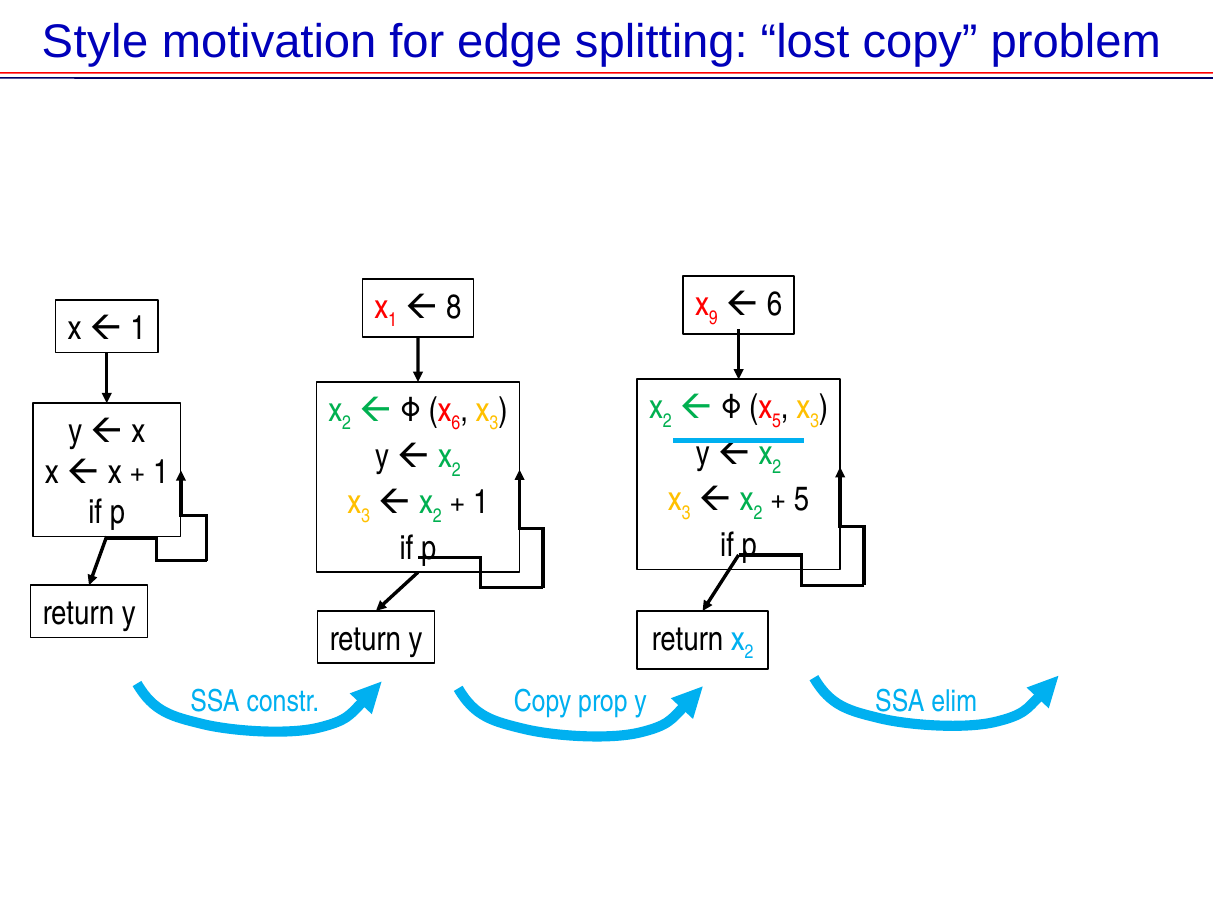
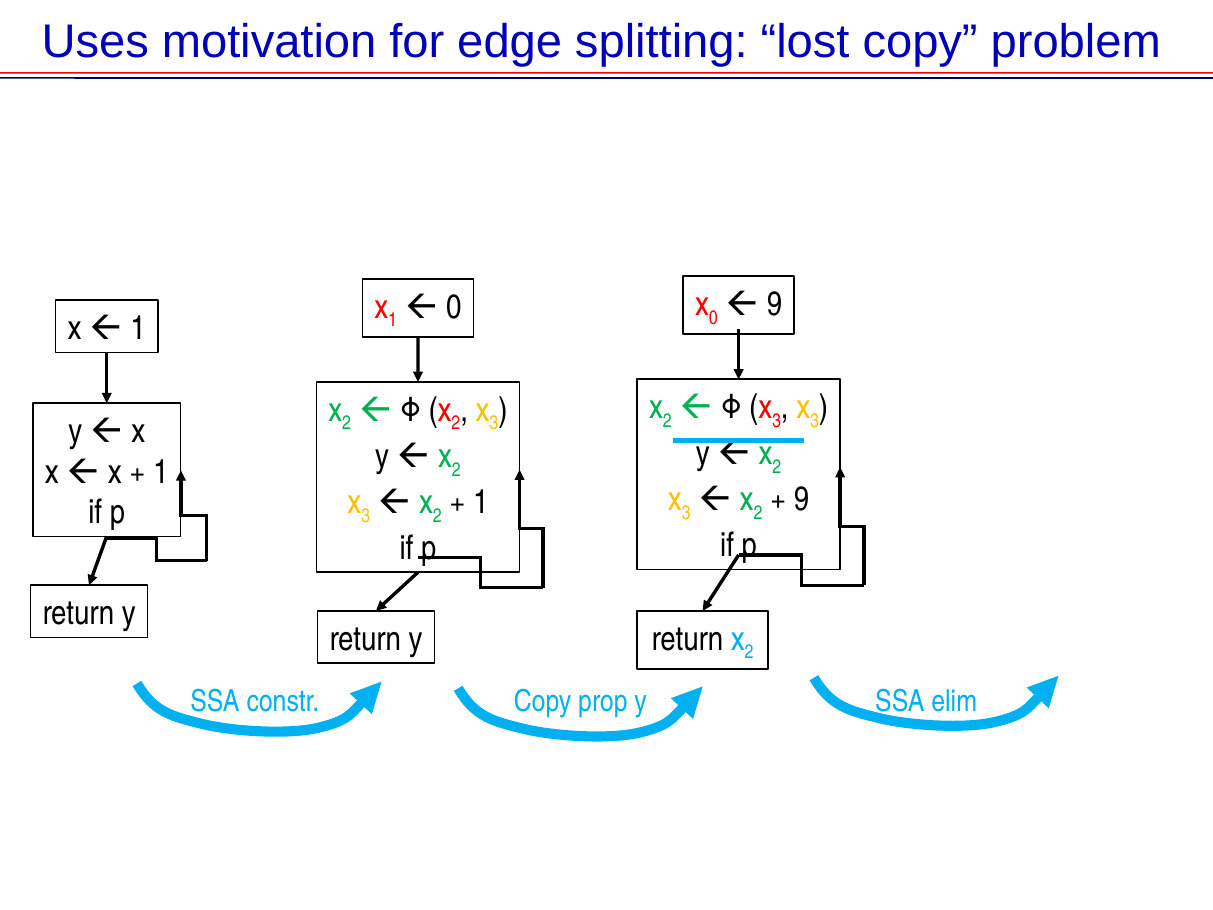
Style: Style -> Uses (95, 41)
x 9: 9 -> 0 (713, 318)
6: 6 -> 9 (775, 305)
8: 8 -> 0 (454, 307)
5: 5 -> 3 (777, 421)
6: 6 -> 2 (456, 423)
5: 5 -> 9 (802, 500)
